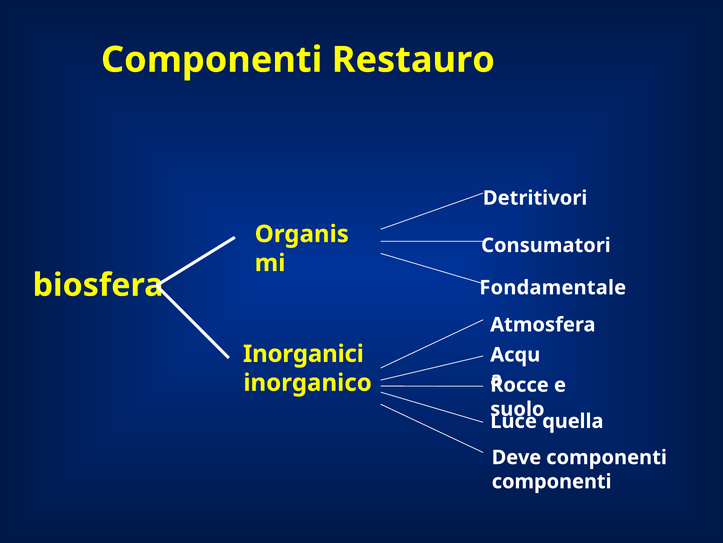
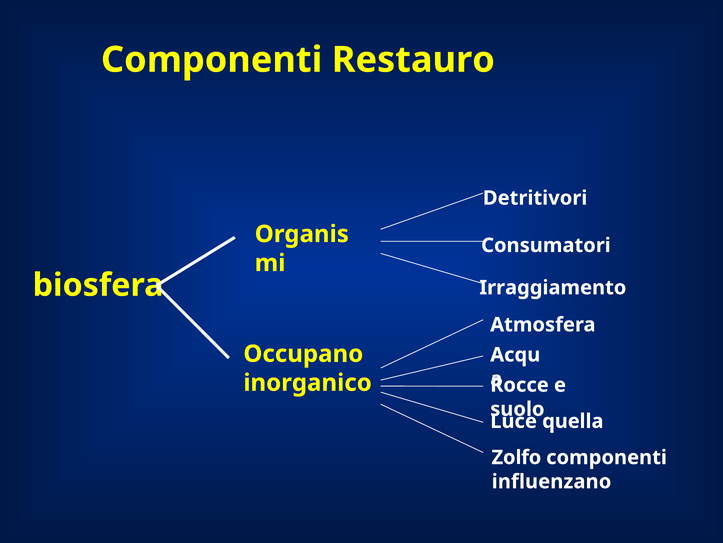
Fondamentale: Fondamentale -> Irraggiamento (553, 287)
Inorganici: Inorganici -> Occupano (303, 353)
Deve: Deve -> Zolfo (516, 457)
componenti: componenti -> influenzano (552, 481)
